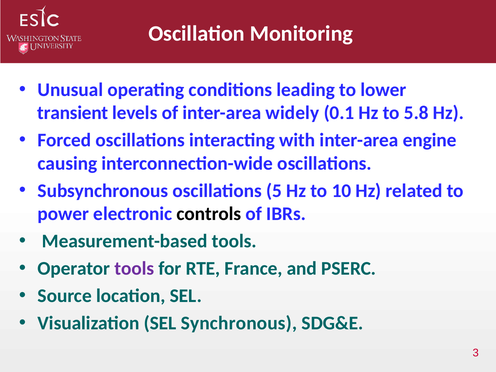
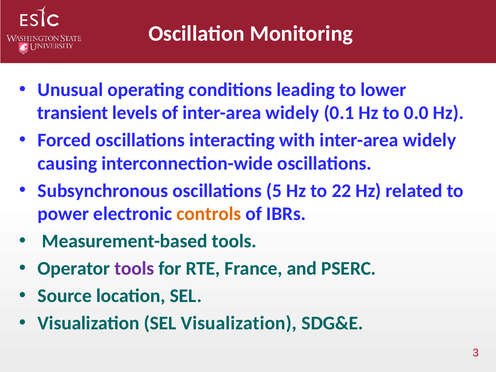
5.8: 5.8 -> 0.0 (416, 113)
with inter-area engine: engine -> widely (430, 140)
10: 10 -> 22 (341, 191)
controls colour: black -> orange (209, 214)
SEL Synchronous: Synchronous -> Visualization (239, 323)
